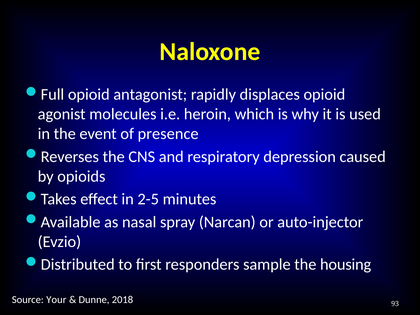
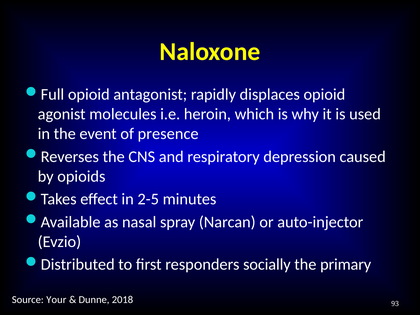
sample: sample -> socially (267, 265)
housing: housing -> primary (346, 265)
